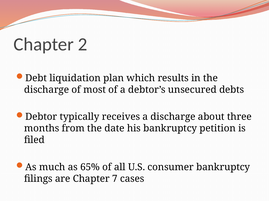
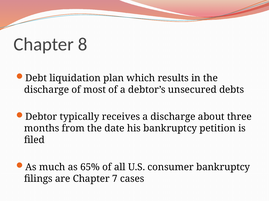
2: 2 -> 8 (83, 44)
